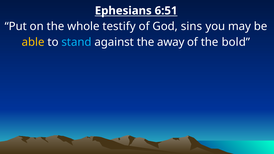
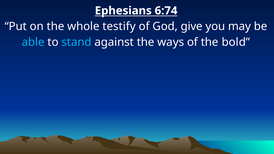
6:51: 6:51 -> 6:74 (166, 11)
sins: sins -> give (192, 26)
able colour: yellow -> light blue (33, 42)
away: away -> ways (171, 42)
